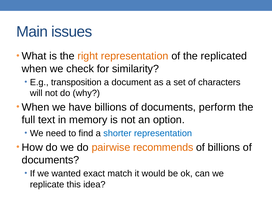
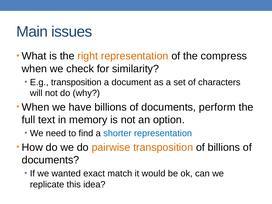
replicated: replicated -> compress (224, 56)
pairwise recommends: recommends -> transposition (163, 147)
